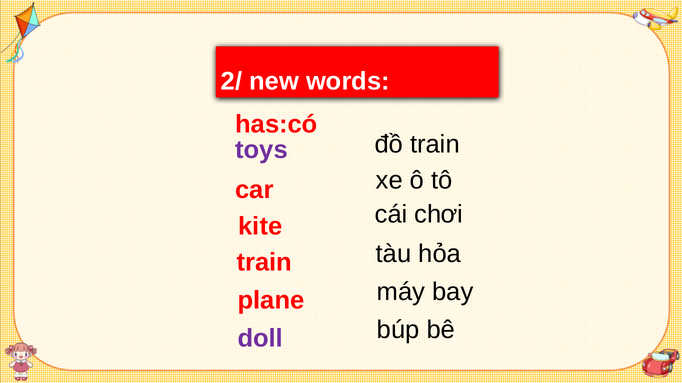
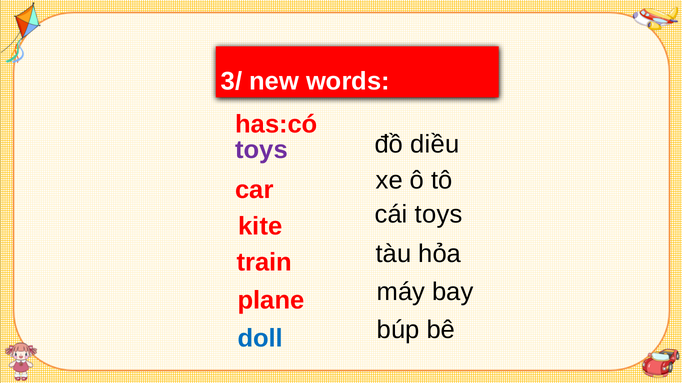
2/: 2/ -> 3/ (232, 81)
đồ train: train -> diều (435, 144)
cái chơi: chơi -> toys (439, 215)
doll colour: purple -> blue (260, 339)
